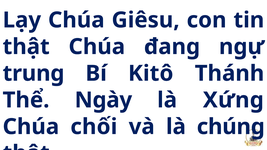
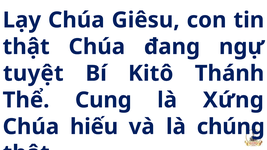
trung: trung -> tuyệt (33, 74)
Ngày: Ngày -> Cung (103, 100)
chối: chối -> hiếu (94, 127)
